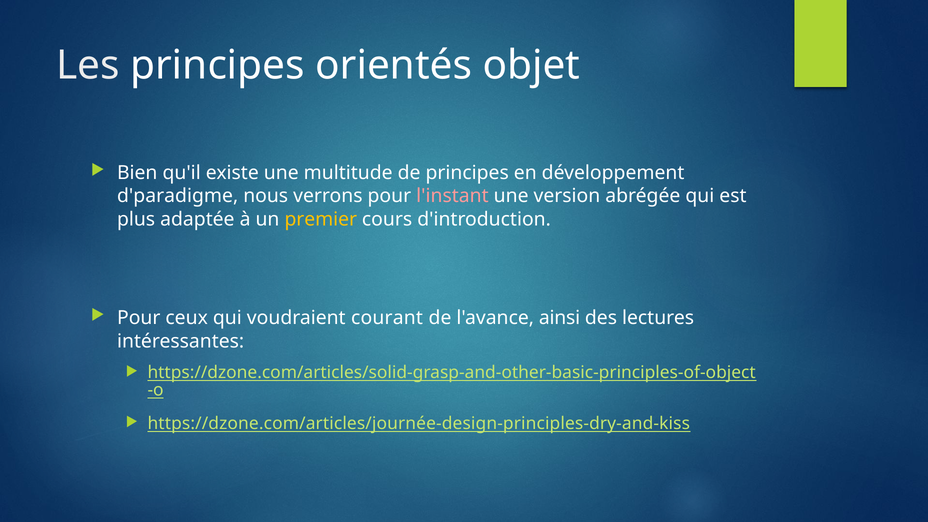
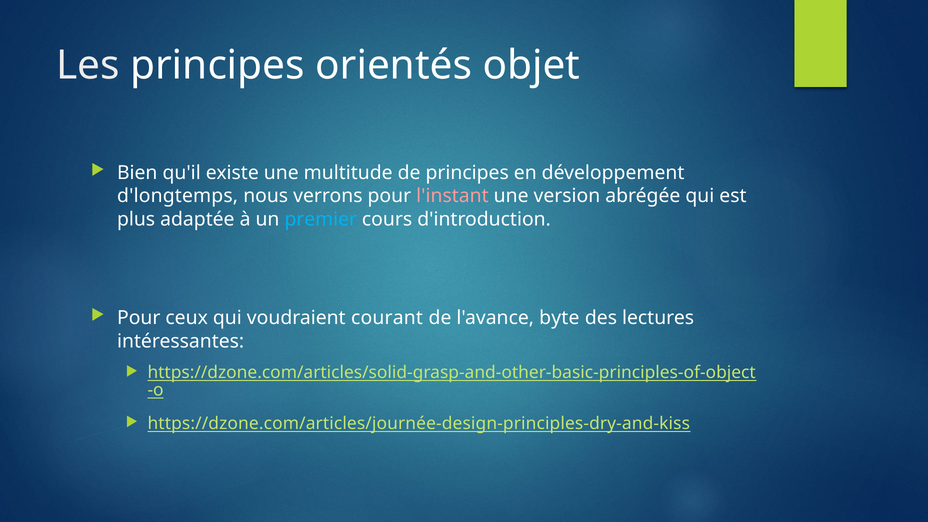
d'paradigme: d'paradigme -> d'longtemps (178, 196)
premier colour: yellow -> light blue (321, 219)
ainsi: ainsi -> byte (559, 318)
